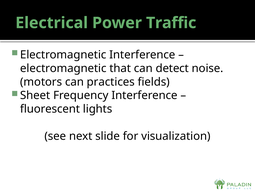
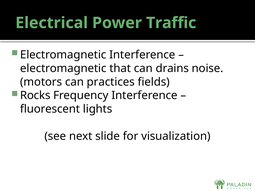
detect: detect -> drains (172, 68)
Sheet: Sheet -> Rocks (35, 96)
